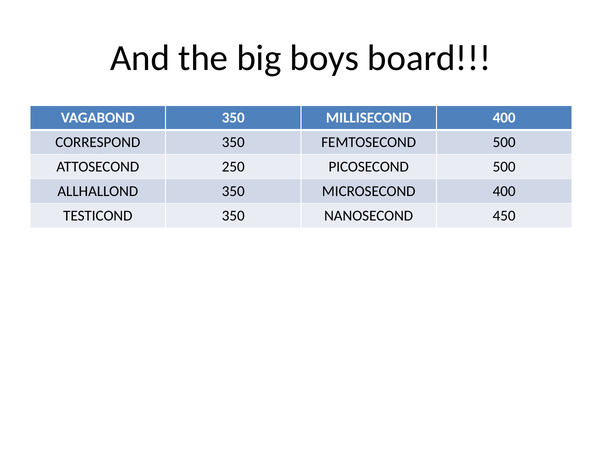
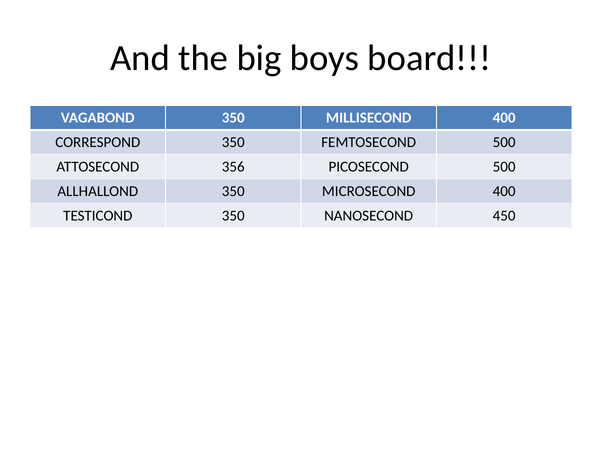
250: 250 -> 356 (233, 167)
